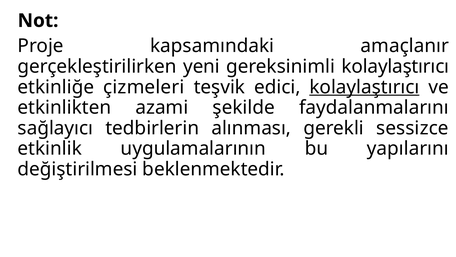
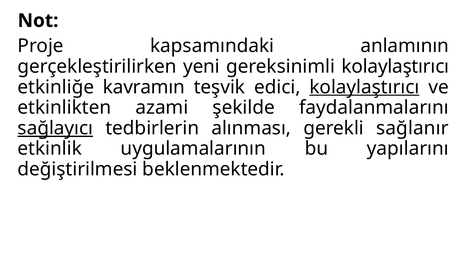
amaçlanır: amaçlanır -> anlamının (405, 46)
çizmeleri: çizmeleri -> kavramın (144, 87)
sağlayıcı underline: none -> present (55, 128)
sessizce: sessizce -> sağlanır (412, 128)
